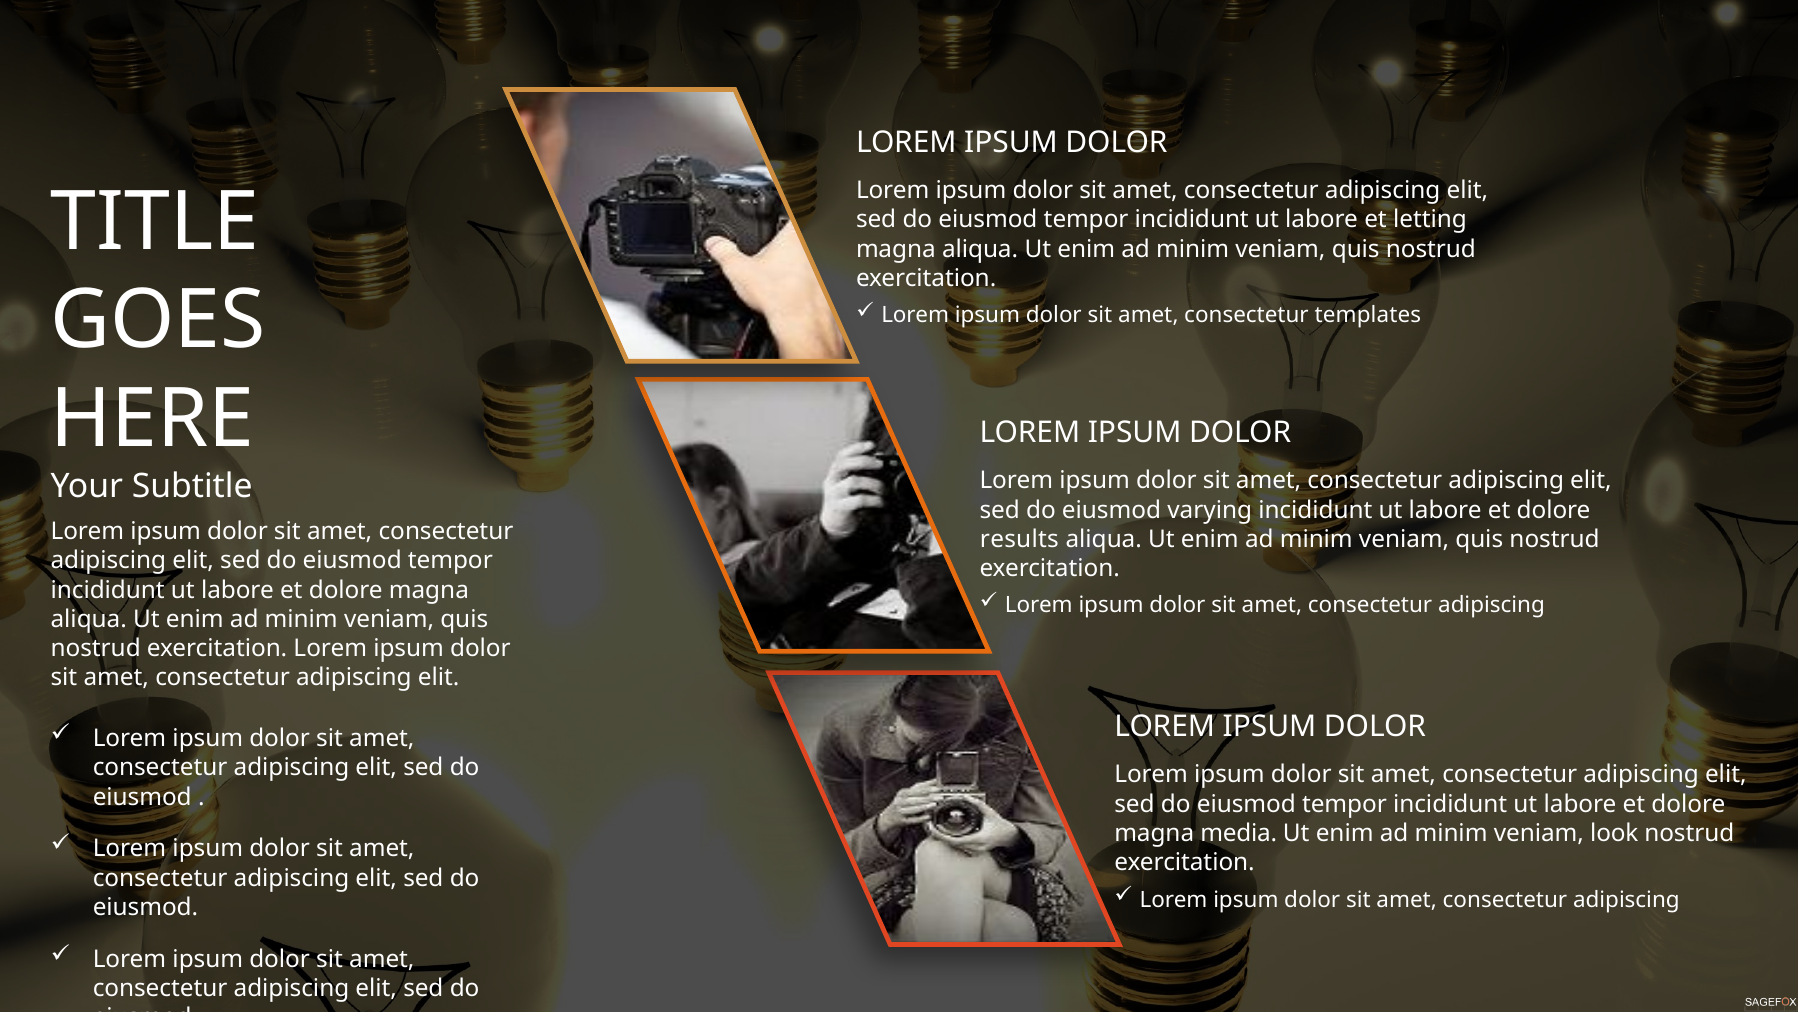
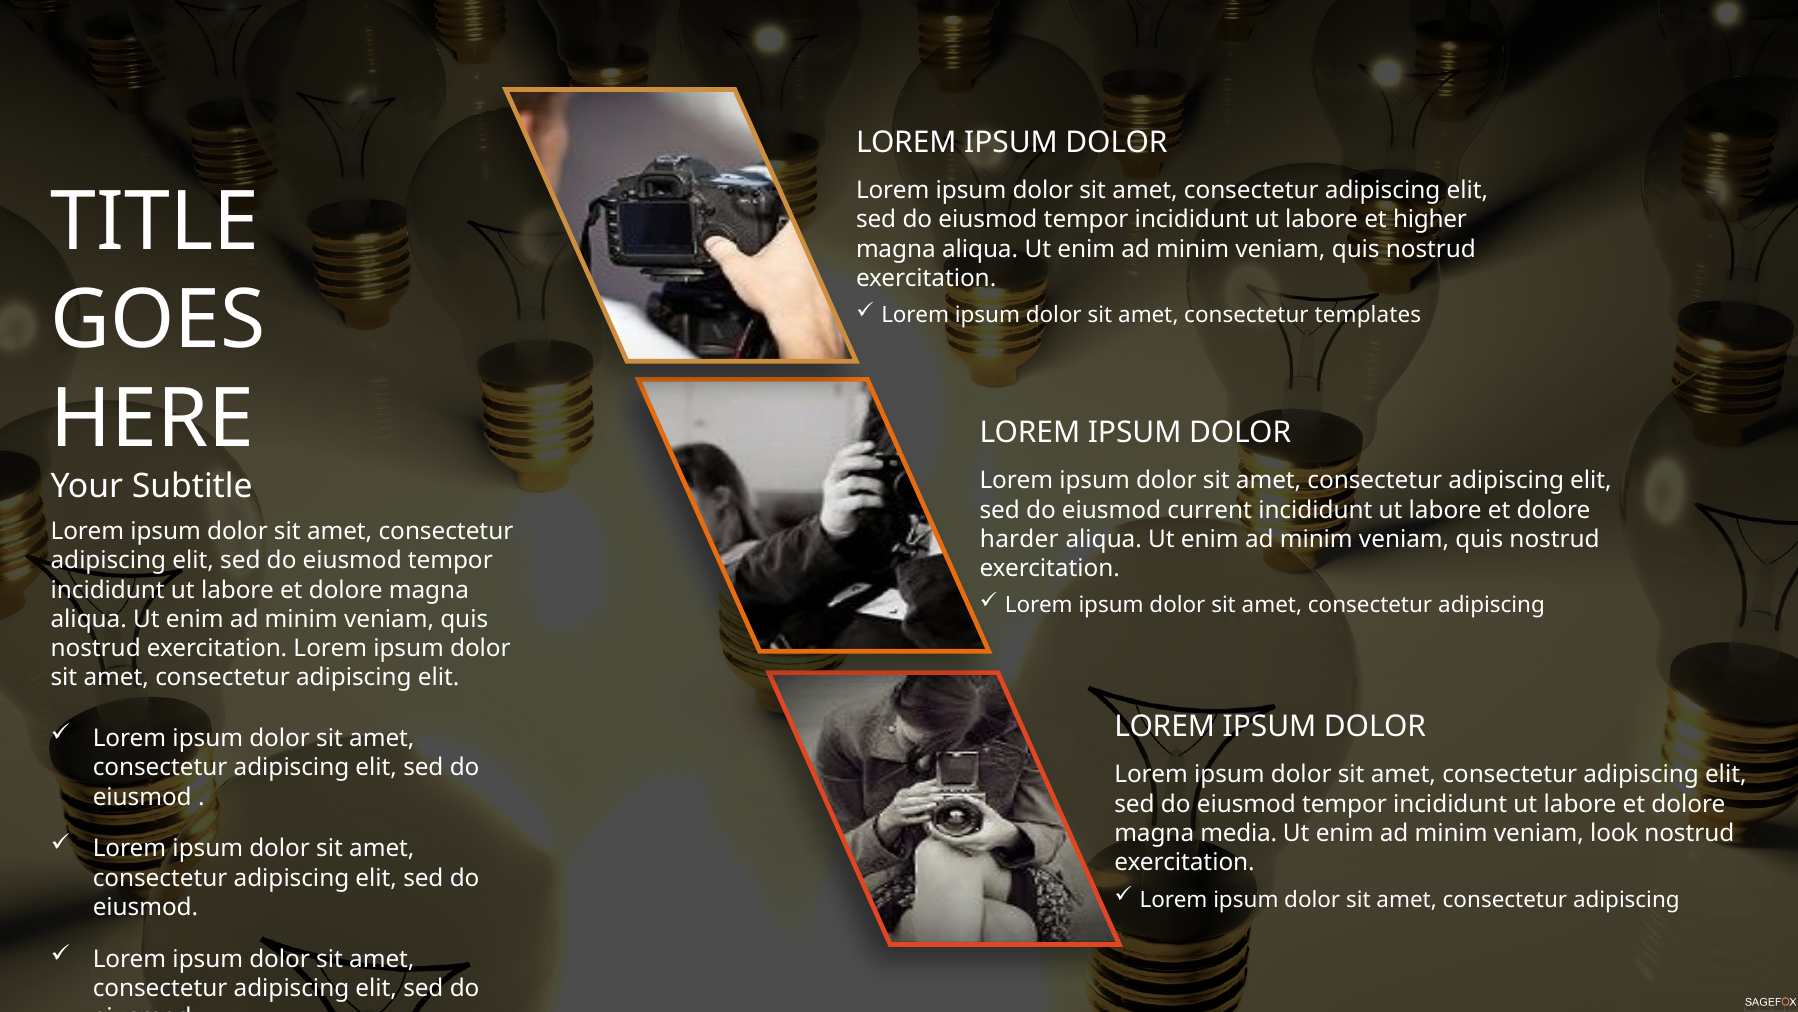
letting: letting -> higher (1430, 220)
varying: varying -> current (1210, 510)
results: results -> harder (1019, 539)
